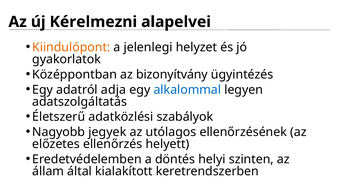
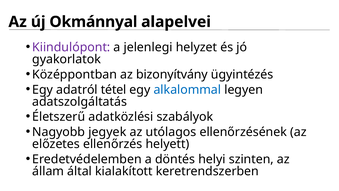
Kérelmezni: Kérelmezni -> Okmánnyal (93, 22)
Kiindulópont colour: orange -> purple (71, 47)
adja: adja -> tétel (114, 90)
